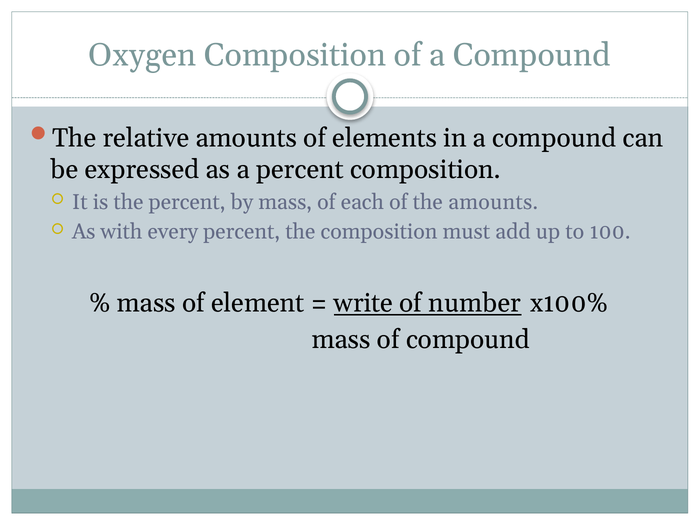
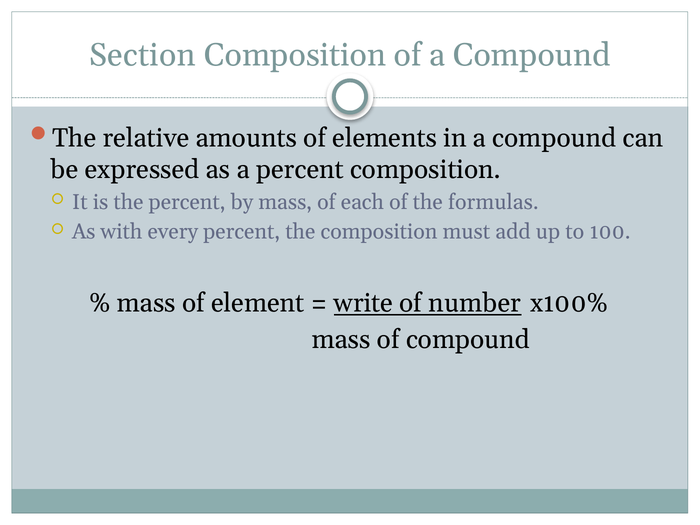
Oxygen: Oxygen -> Section (142, 55)
the amounts: amounts -> formulas (493, 202)
